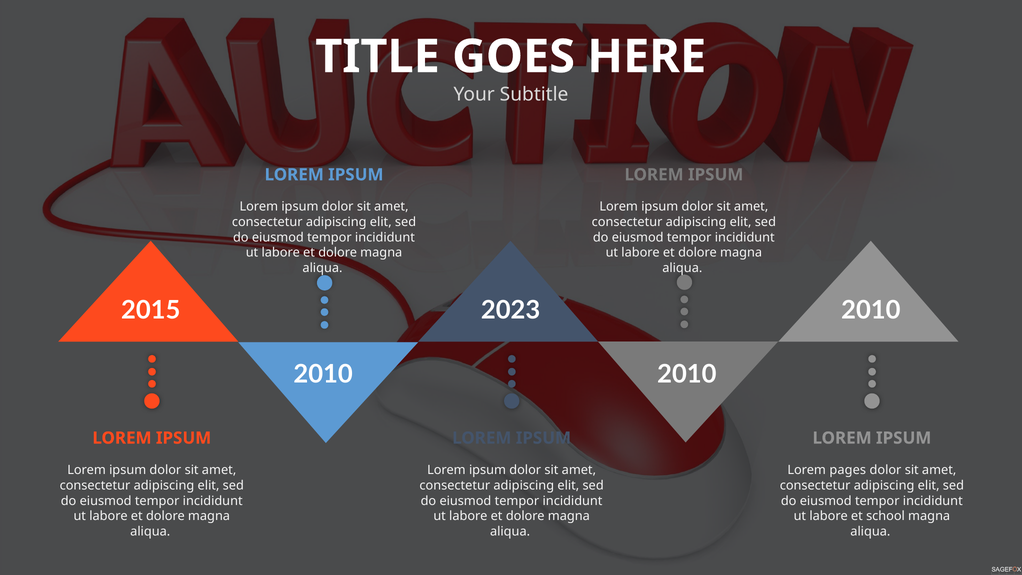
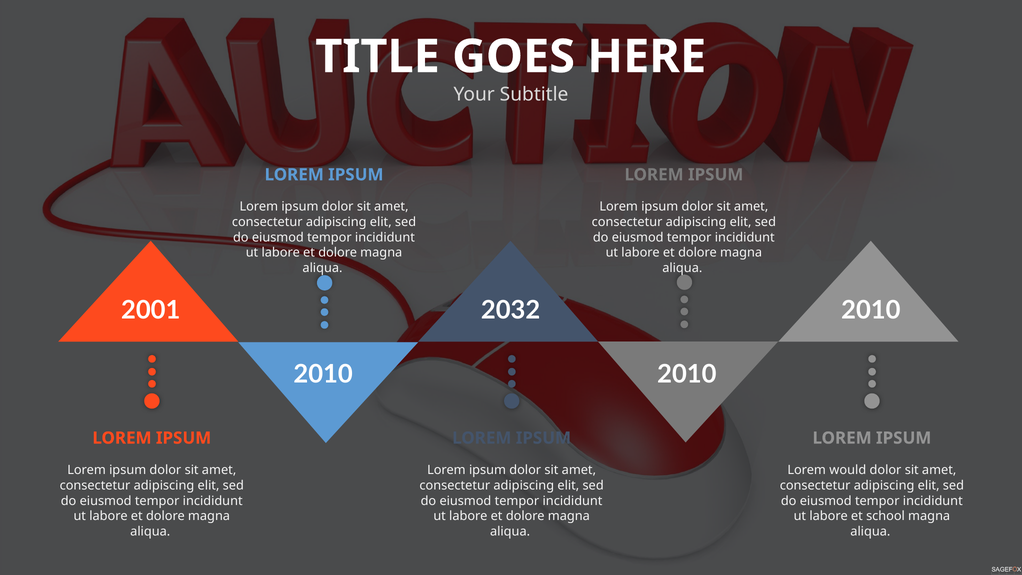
2015: 2015 -> 2001 (151, 310)
2023: 2023 -> 2032 (511, 310)
pages: pages -> would (848, 470)
